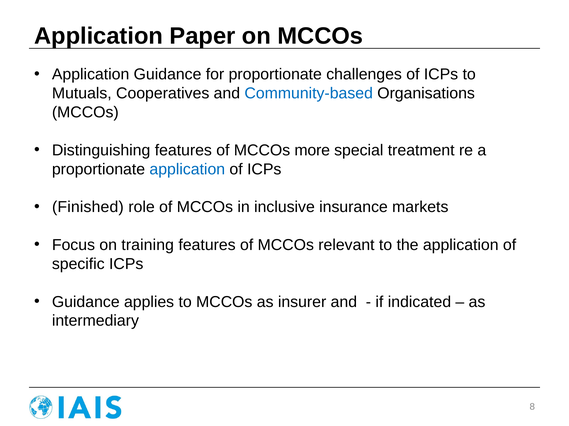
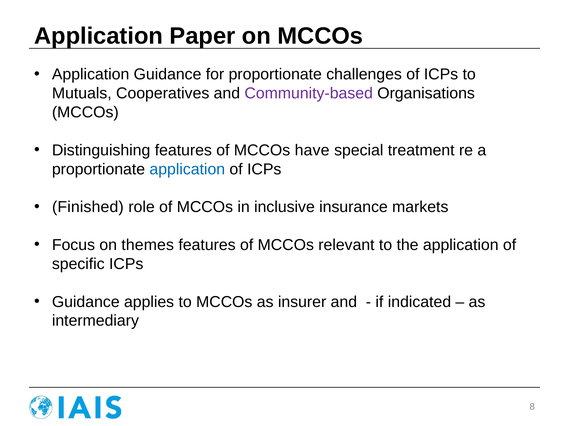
Community-based colour: blue -> purple (309, 93)
more: more -> have (312, 150)
training: training -> themes (148, 245)
